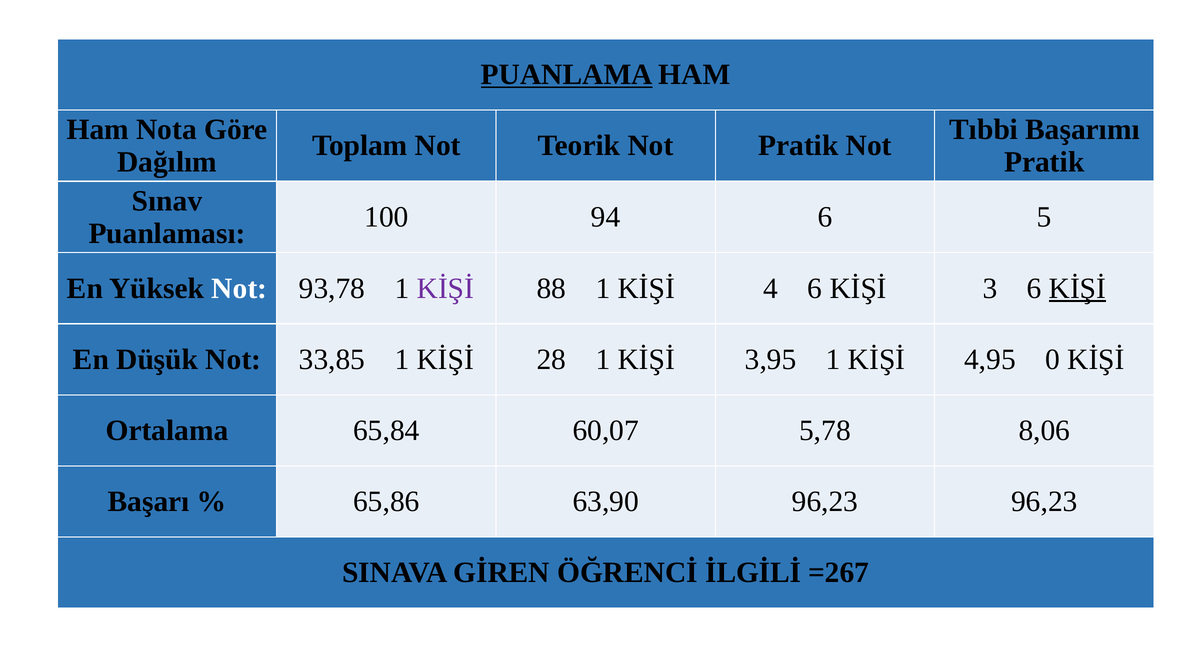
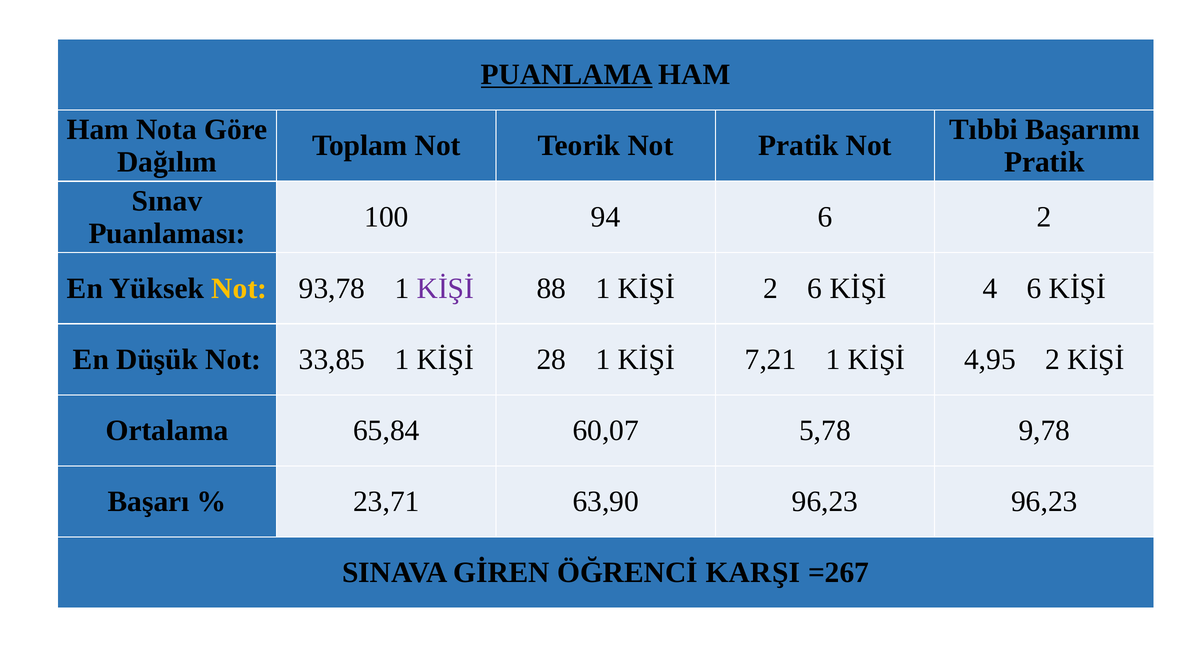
6 5: 5 -> 2 (1044, 217)
Not colour: white -> yellow (239, 289)
KİŞİ 4: 4 -> 2 (771, 289)
3: 3 -> 4 (990, 289)
KİŞİ underline: present -> none (1078, 289)
3,95: 3,95 -> 7,21 (771, 360)
4,95 0: 0 -> 2 (1053, 360)
8,06: 8,06 -> 9,78 (1044, 431)
65,86: 65,86 -> 23,71 (386, 502)
İLGİLİ: İLGİLİ -> KARŞI (753, 573)
